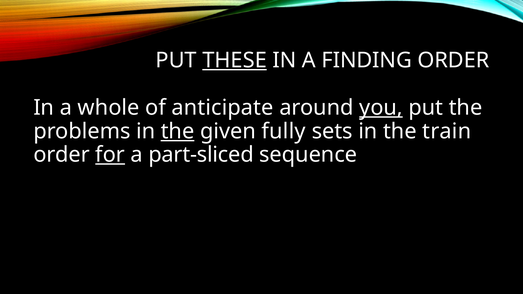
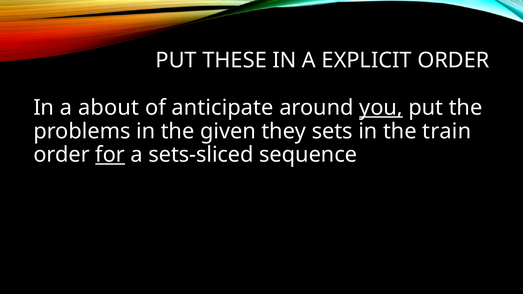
THESE underline: present -> none (235, 60)
FINDING: FINDING -> EXPLICIT (367, 60)
whole: whole -> about (109, 108)
the underline: present -> none (178, 131)
fully: fully -> they (284, 131)
part-sliced: part-sliced -> sets-sliced (201, 155)
